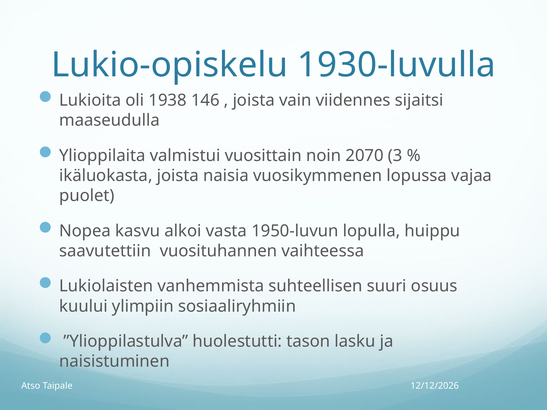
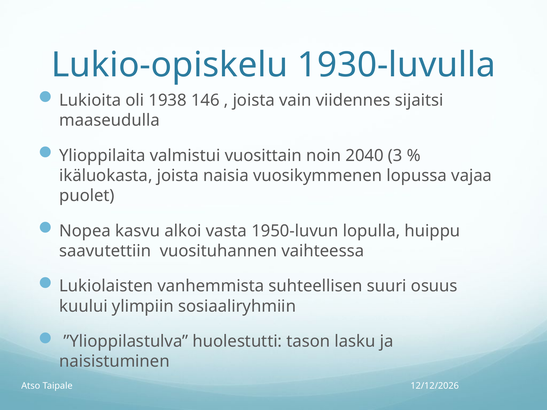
2070: 2070 -> 2040 (365, 156)
